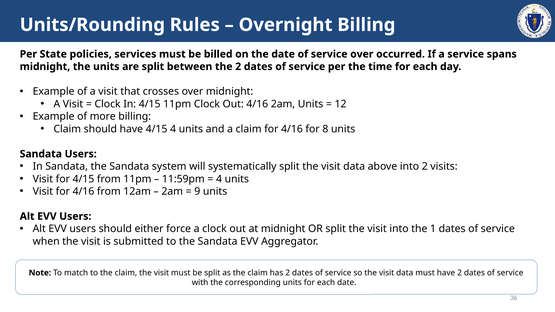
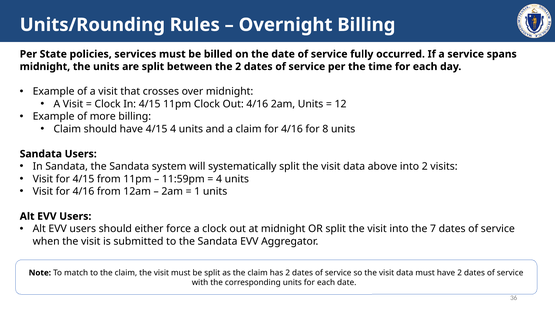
service over: over -> fully (362, 54)
9: 9 -> 1 (197, 191)
1: 1 -> 7 (433, 229)
